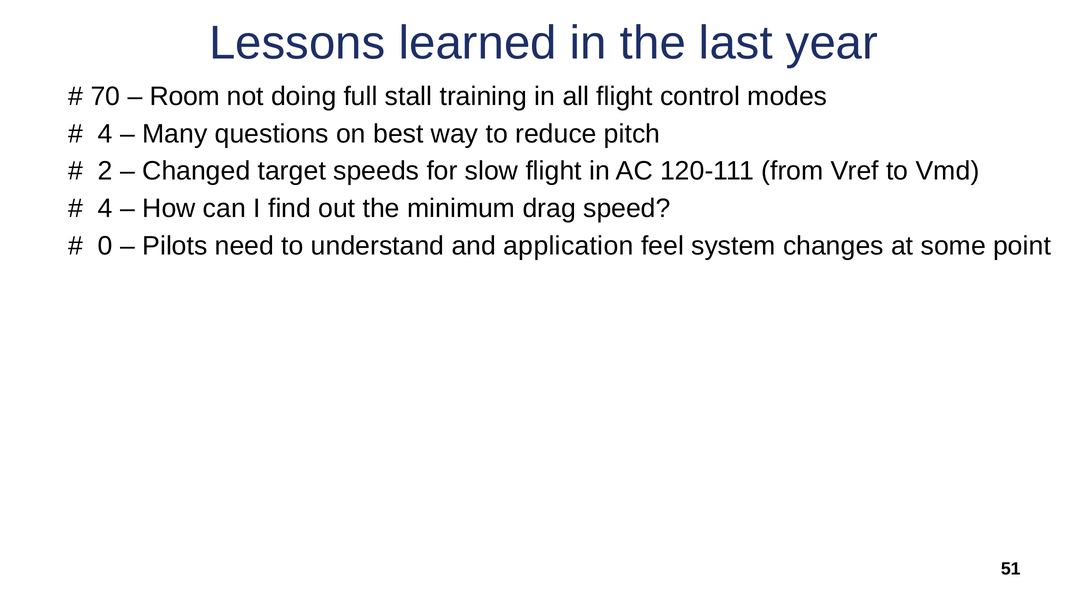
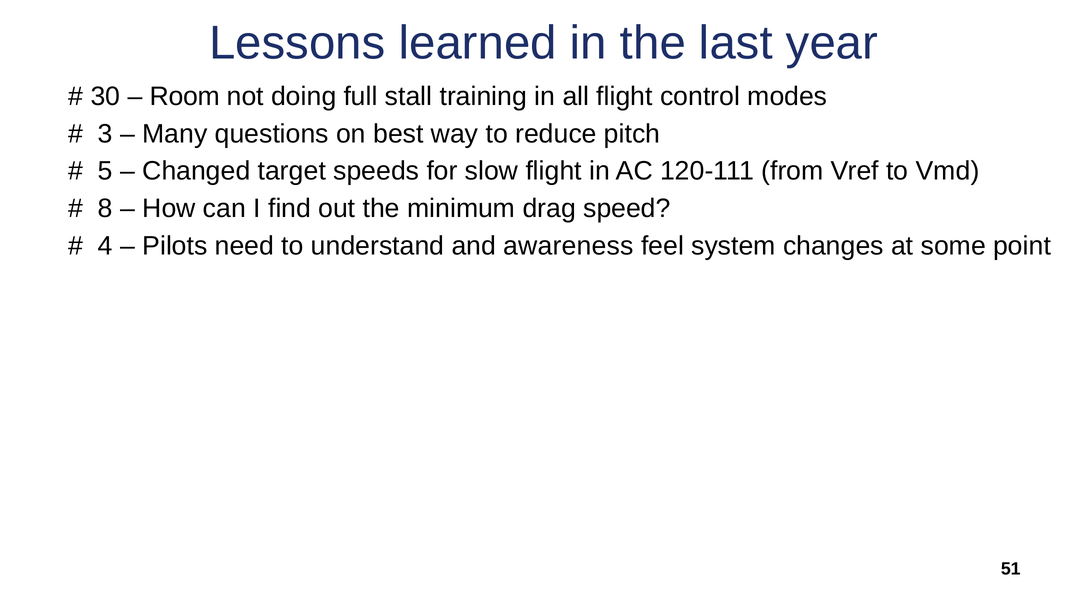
70: 70 -> 30 (105, 96)
4: 4 -> 3 (105, 134)
2: 2 -> 5 (105, 171)
4: 4 -> 8 (105, 208)
0: 0 -> 4 (105, 246)
application: application -> awareness (568, 246)
